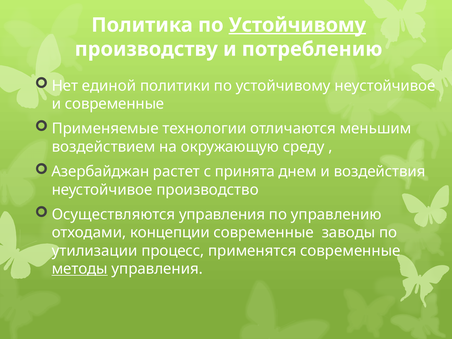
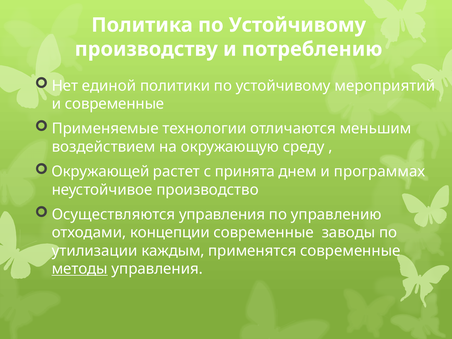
Устойчивому underline: present -> none (297, 25)
устойчивому неустойчивое: неустойчивое -> мероприятий (385, 86)
Азербайджан: Азербайджан -> Окружающей (100, 172)
воздействия: воздействия -> программах (380, 172)
процесс: процесс -> каждым (173, 251)
